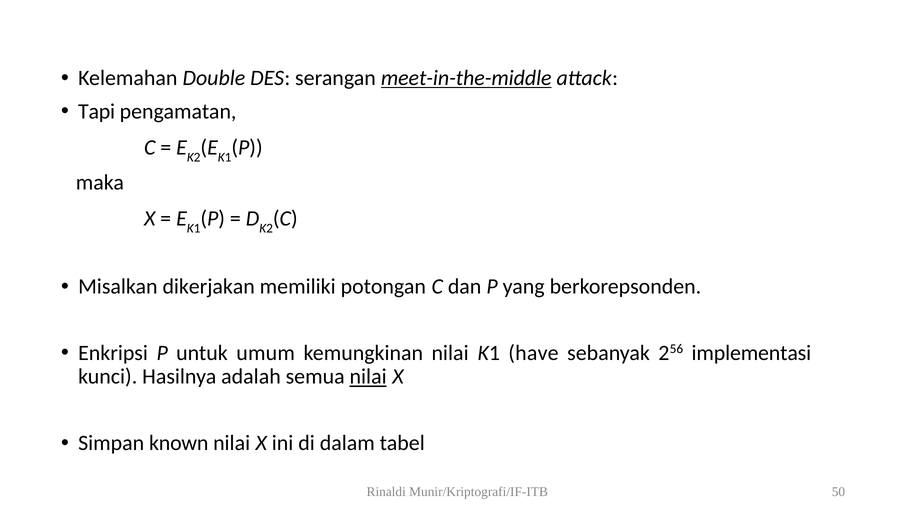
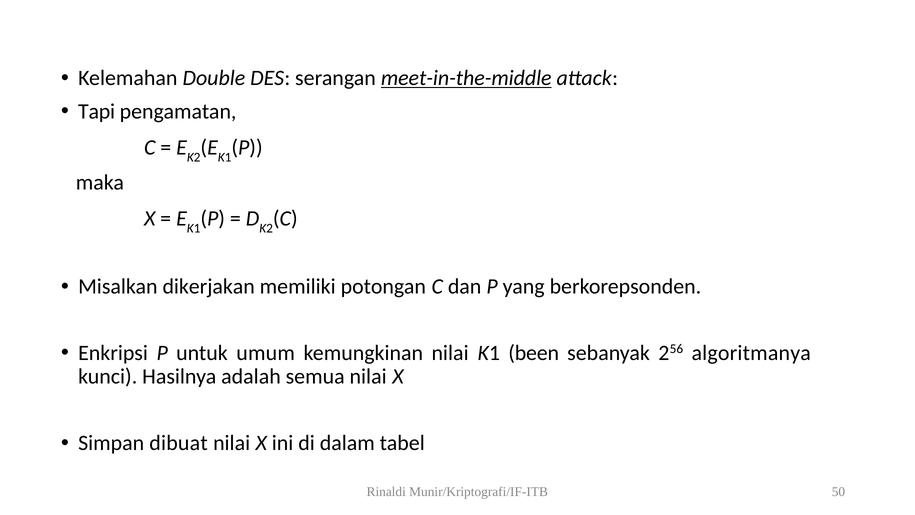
have: have -> been (534, 353)
implementasi: implementasi -> algoritmanya (751, 353)
nilai underline: present -> none (368, 376)
known: known -> dibuat (179, 443)
